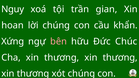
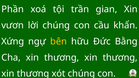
Nguy: Nguy -> Phần (13, 9)
hoan: hoan -> vươn (13, 25)
bên colour: pink -> yellow (59, 42)
Chúc: Chúc -> Bằng (126, 42)
